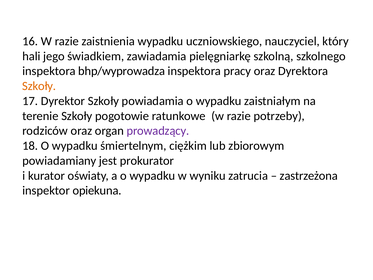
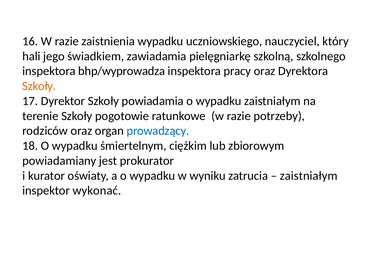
prowadzący colour: purple -> blue (158, 131)
zastrzeżona: zastrzeżona -> zaistniałym (309, 176)
opiekuna: opiekuna -> wykonać (97, 190)
